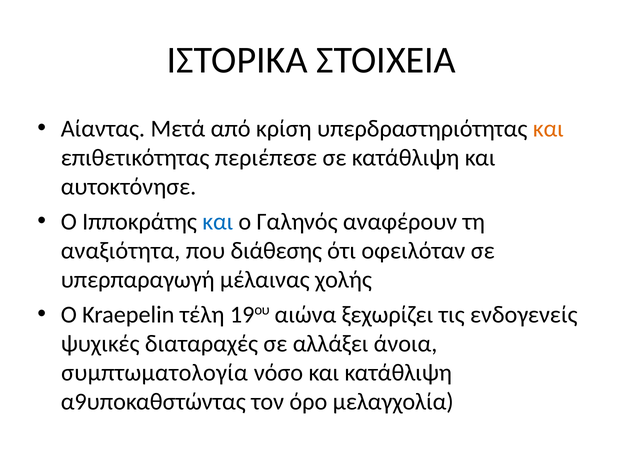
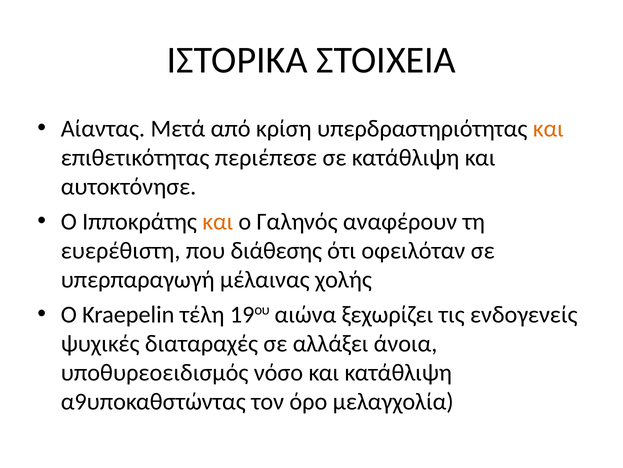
και colour: blue -> orange (218, 221)
αναξιότητα: αναξιότητα -> ευερέθιστη (121, 250)
συμπτωματολογία: συμπτωματολογία -> υποθυρεοειδισμός (155, 372)
